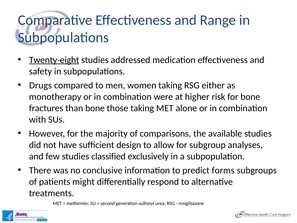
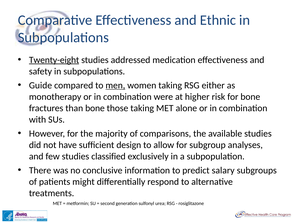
Range: Range -> Ethnic (218, 20)
Drugs: Drugs -> Guide (40, 85)
men underline: none -> present (115, 85)
forms: forms -> salary (223, 170)
